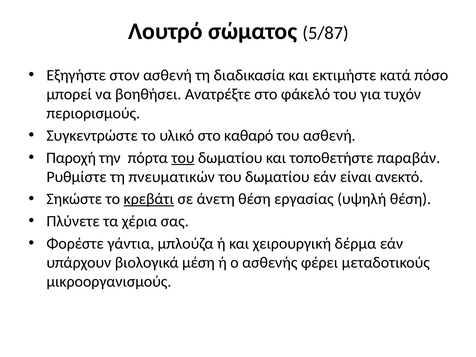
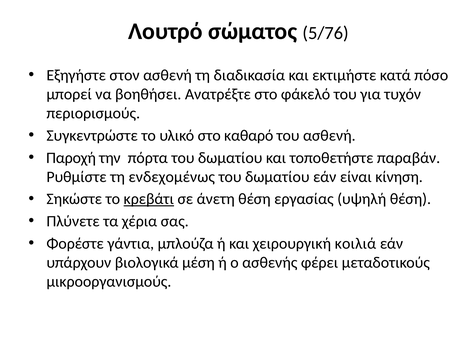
5/87: 5/87 -> 5/76 (326, 33)
του underline: present -> none (183, 158)
πνευματικών: πνευματικών -> ενδεχομένως (172, 177)
ανεκτό: ανεκτό -> κίνηση (399, 177)
δέρμα: δέρμα -> κοιλιά (355, 243)
